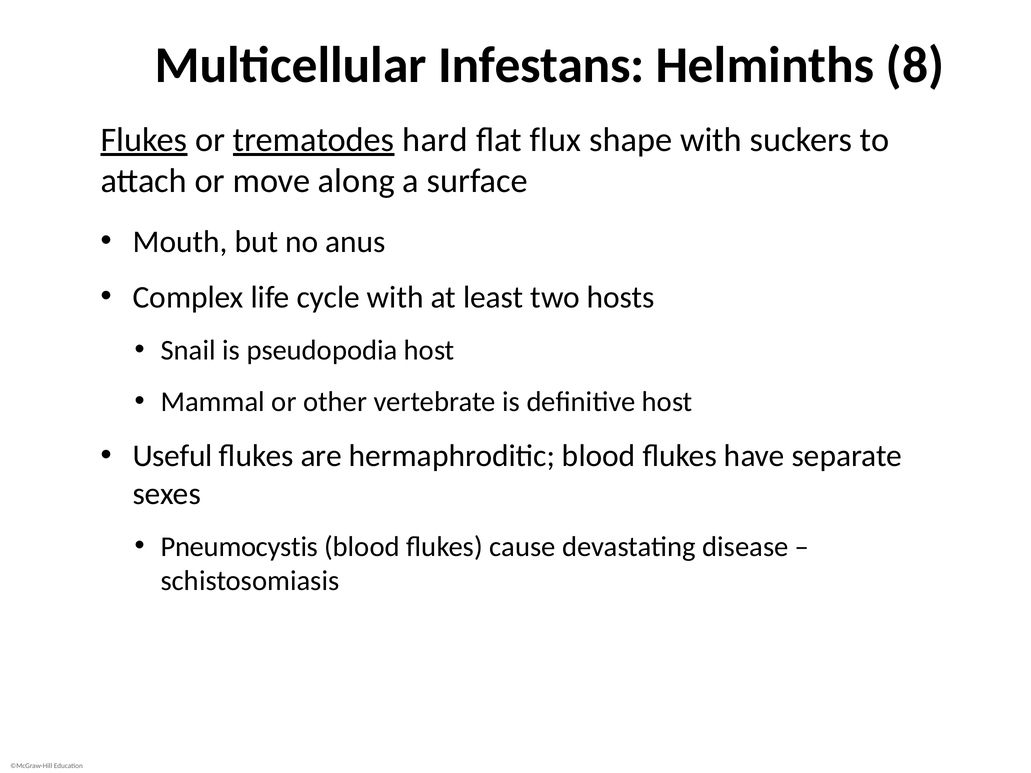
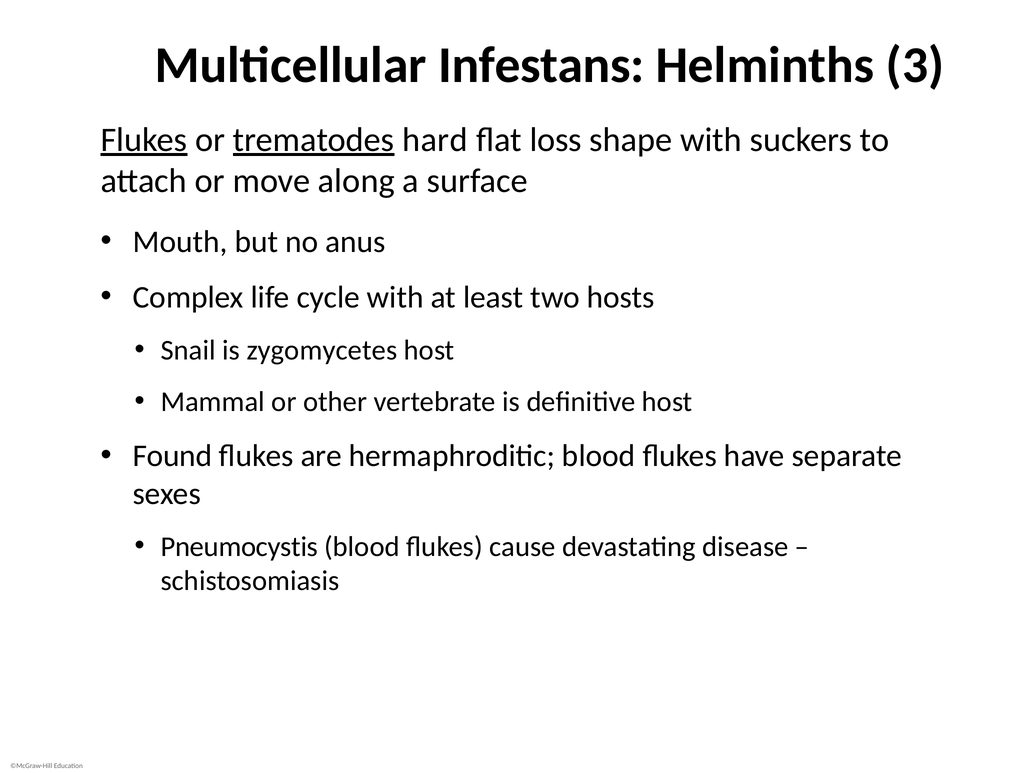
8: 8 -> 3 (915, 65)
flux: flux -> loss (556, 140)
pseudopodia: pseudopodia -> zygomycetes (322, 350)
Useful: Useful -> Found (173, 456)
